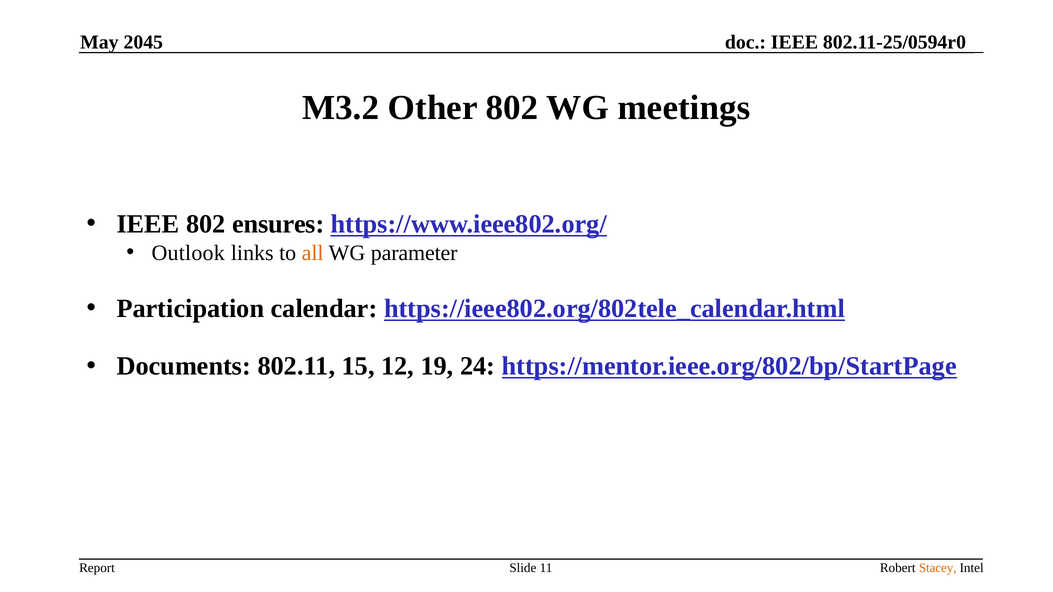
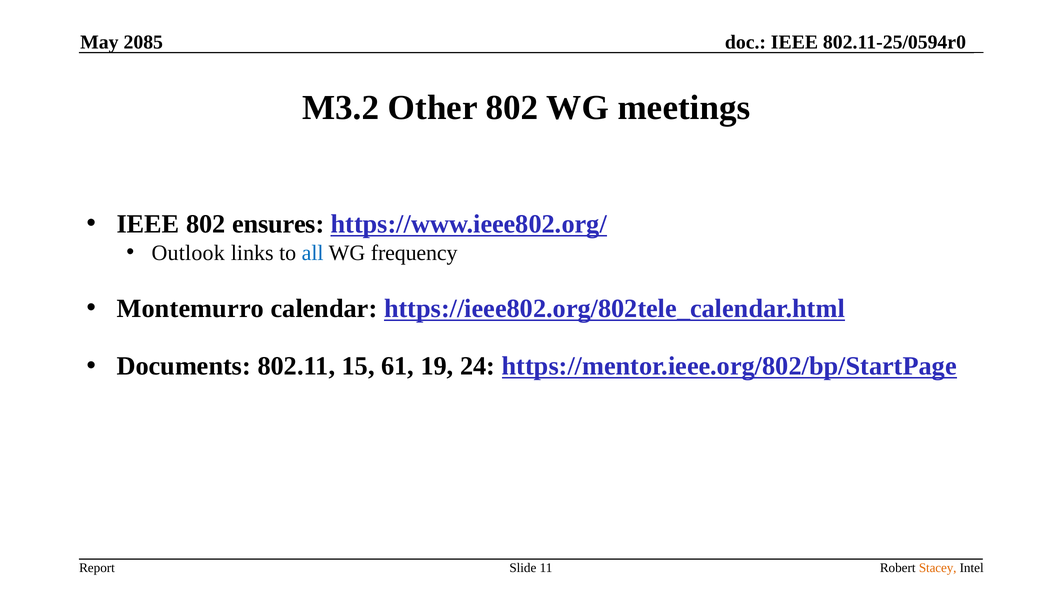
2045: 2045 -> 2085 (143, 42)
all colour: orange -> blue (313, 253)
parameter: parameter -> frequency (414, 253)
Participation: Participation -> Montemurro (190, 309)
12: 12 -> 61 (398, 366)
